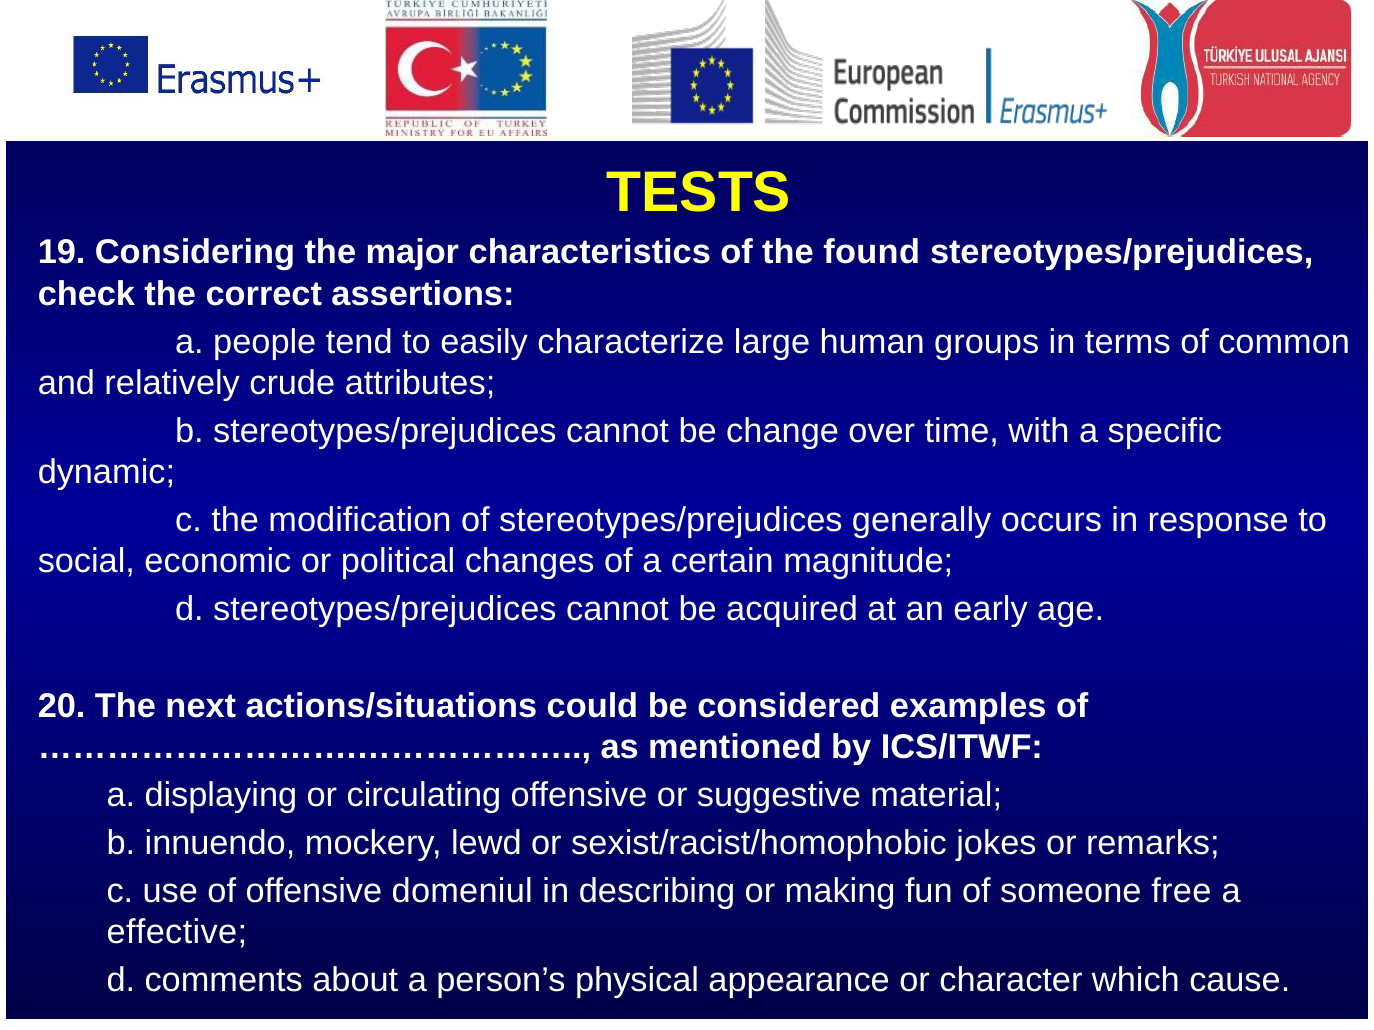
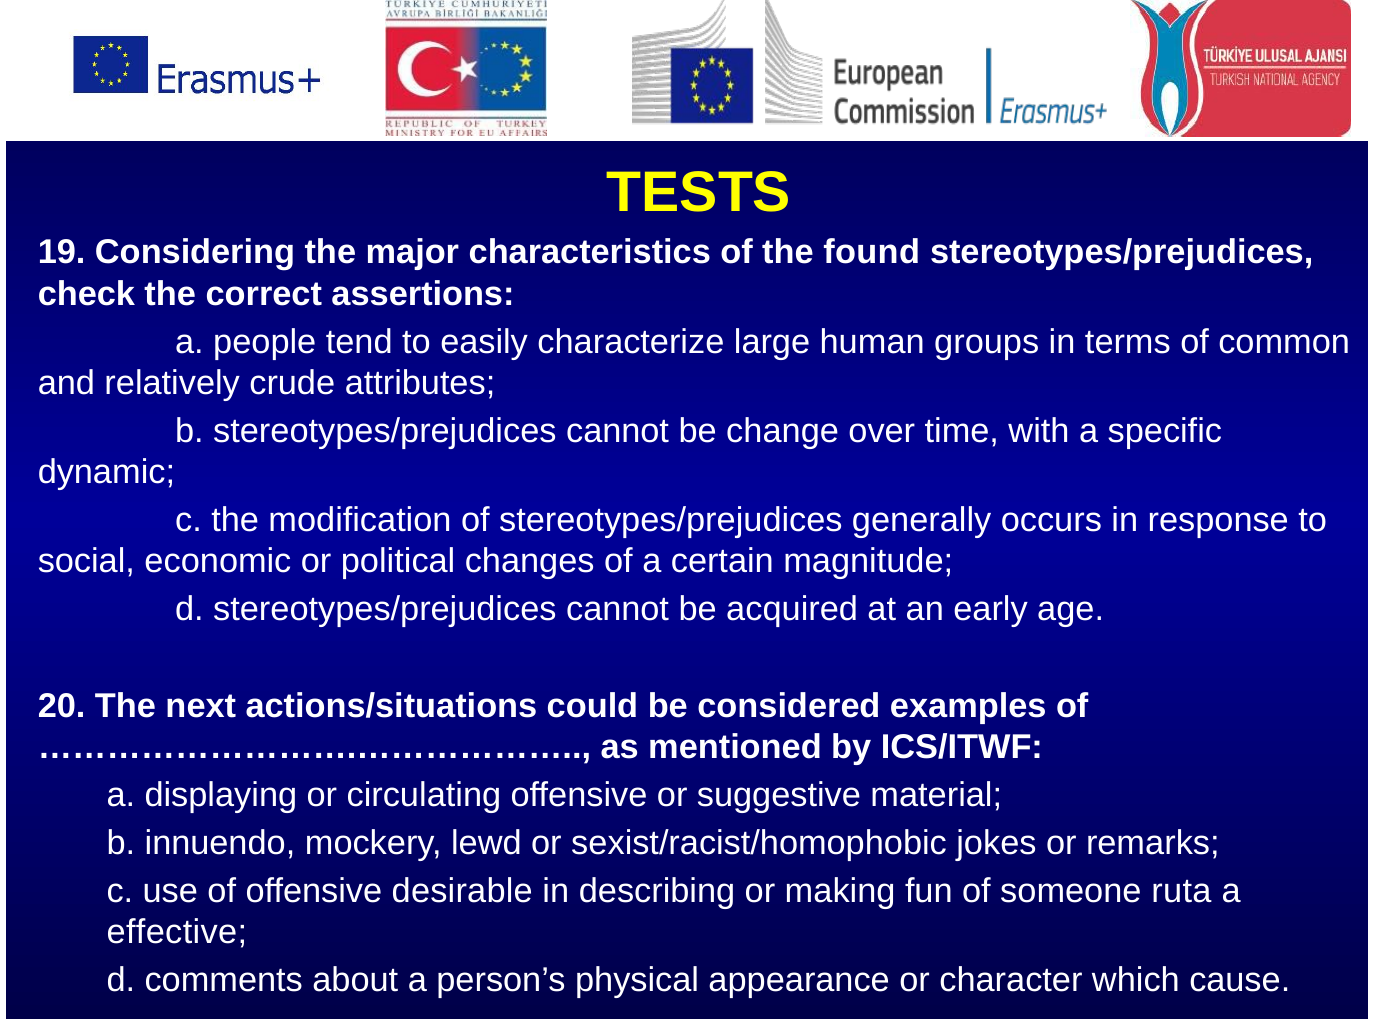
domeniul: domeniul -> desirable (462, 892)
free: free -> ruta (1181, 892)
